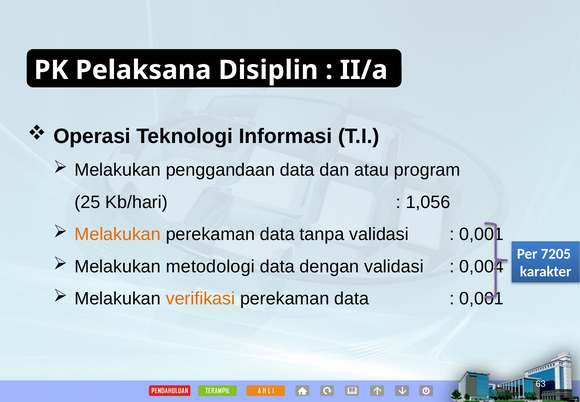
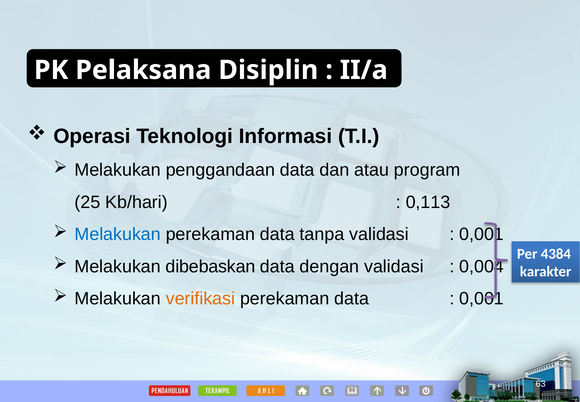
1,056: 1,056 -> 0,113 (428, 202)
Melakukan colour: orange -> blue (118, 234)
7205: 7205 -> 4384 (556, 254)
metodologi: metodologi -> dibebaskan (211, 266)
